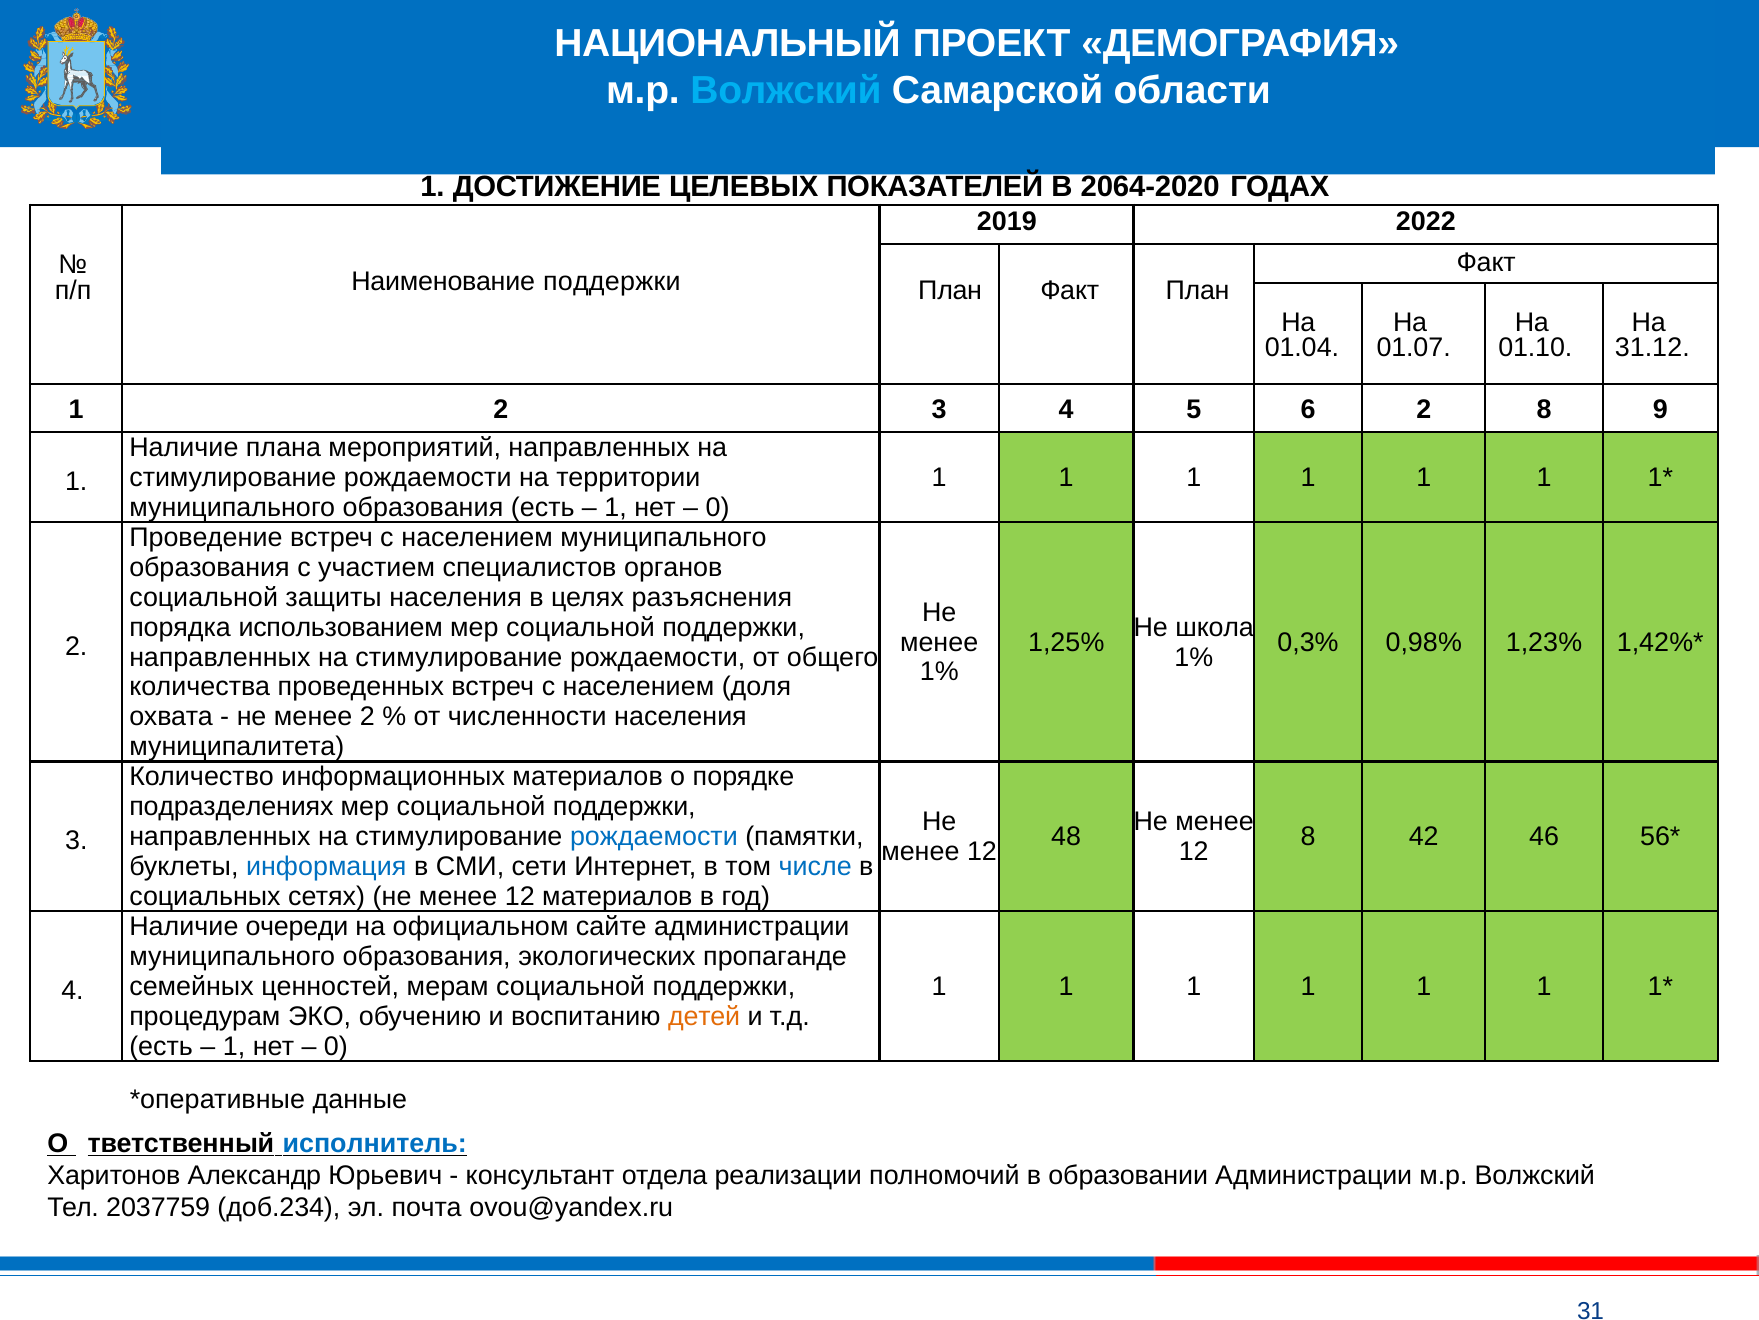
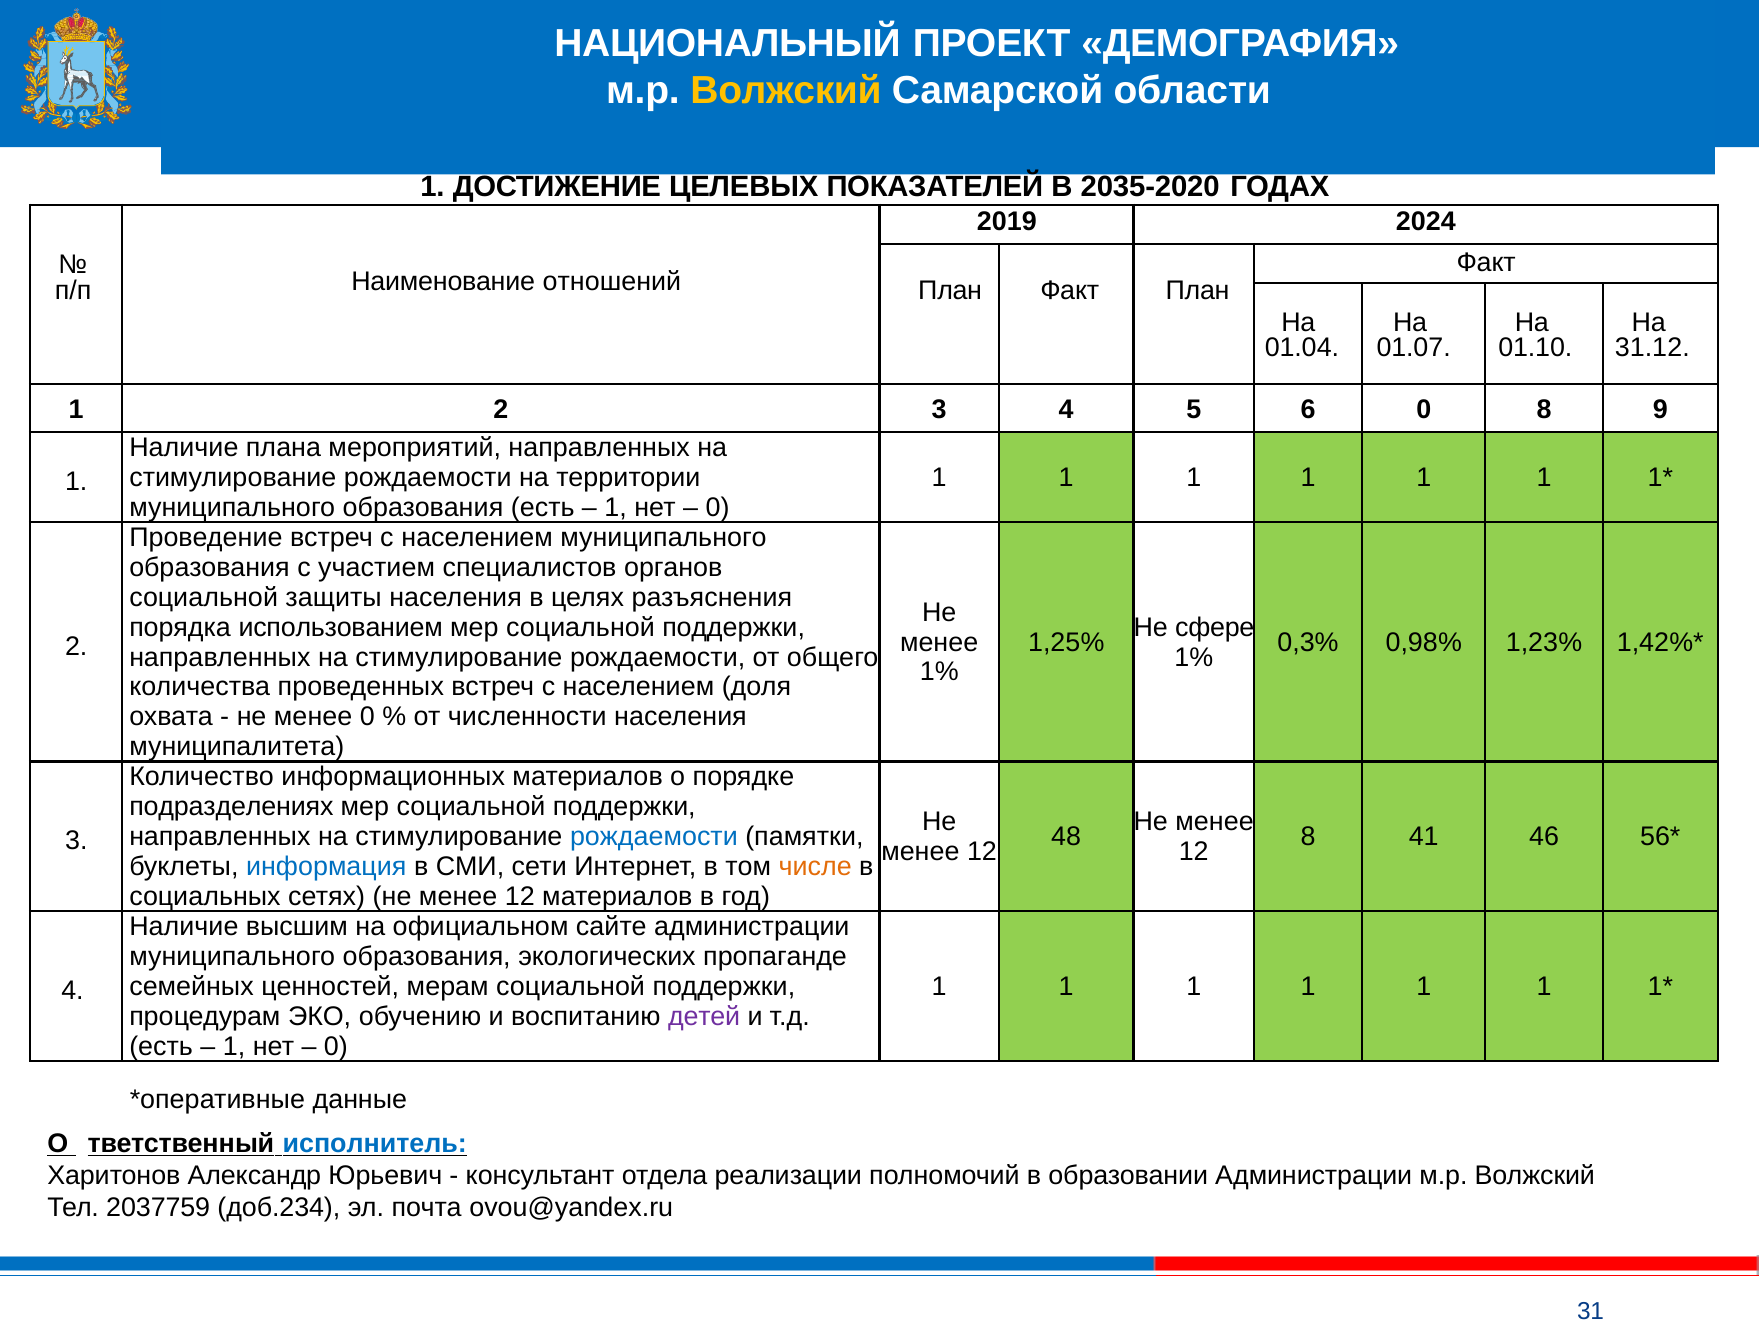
Волжский colour: light blue -> yellow (786, 90)
2064-2020: 2064-2020 -> 2035-2020 (1150, 186)
2022: 2022 -> 2024 (1426, 221)
Наименование поддержки: поддержки -> отношений (612, 281)
6 2: 2 -> 0 (1424, 409)
школа: школа -> сфере (1215, 627)
менее 2: 2 -> 0 (367, 717)
42: 42 -> 41 (1424, 836)
числе colour: blue -> orange (815, 866)
очереди: очереди -> высшим (297, 926)
детей colour: orange -> purple (704, 1016)
